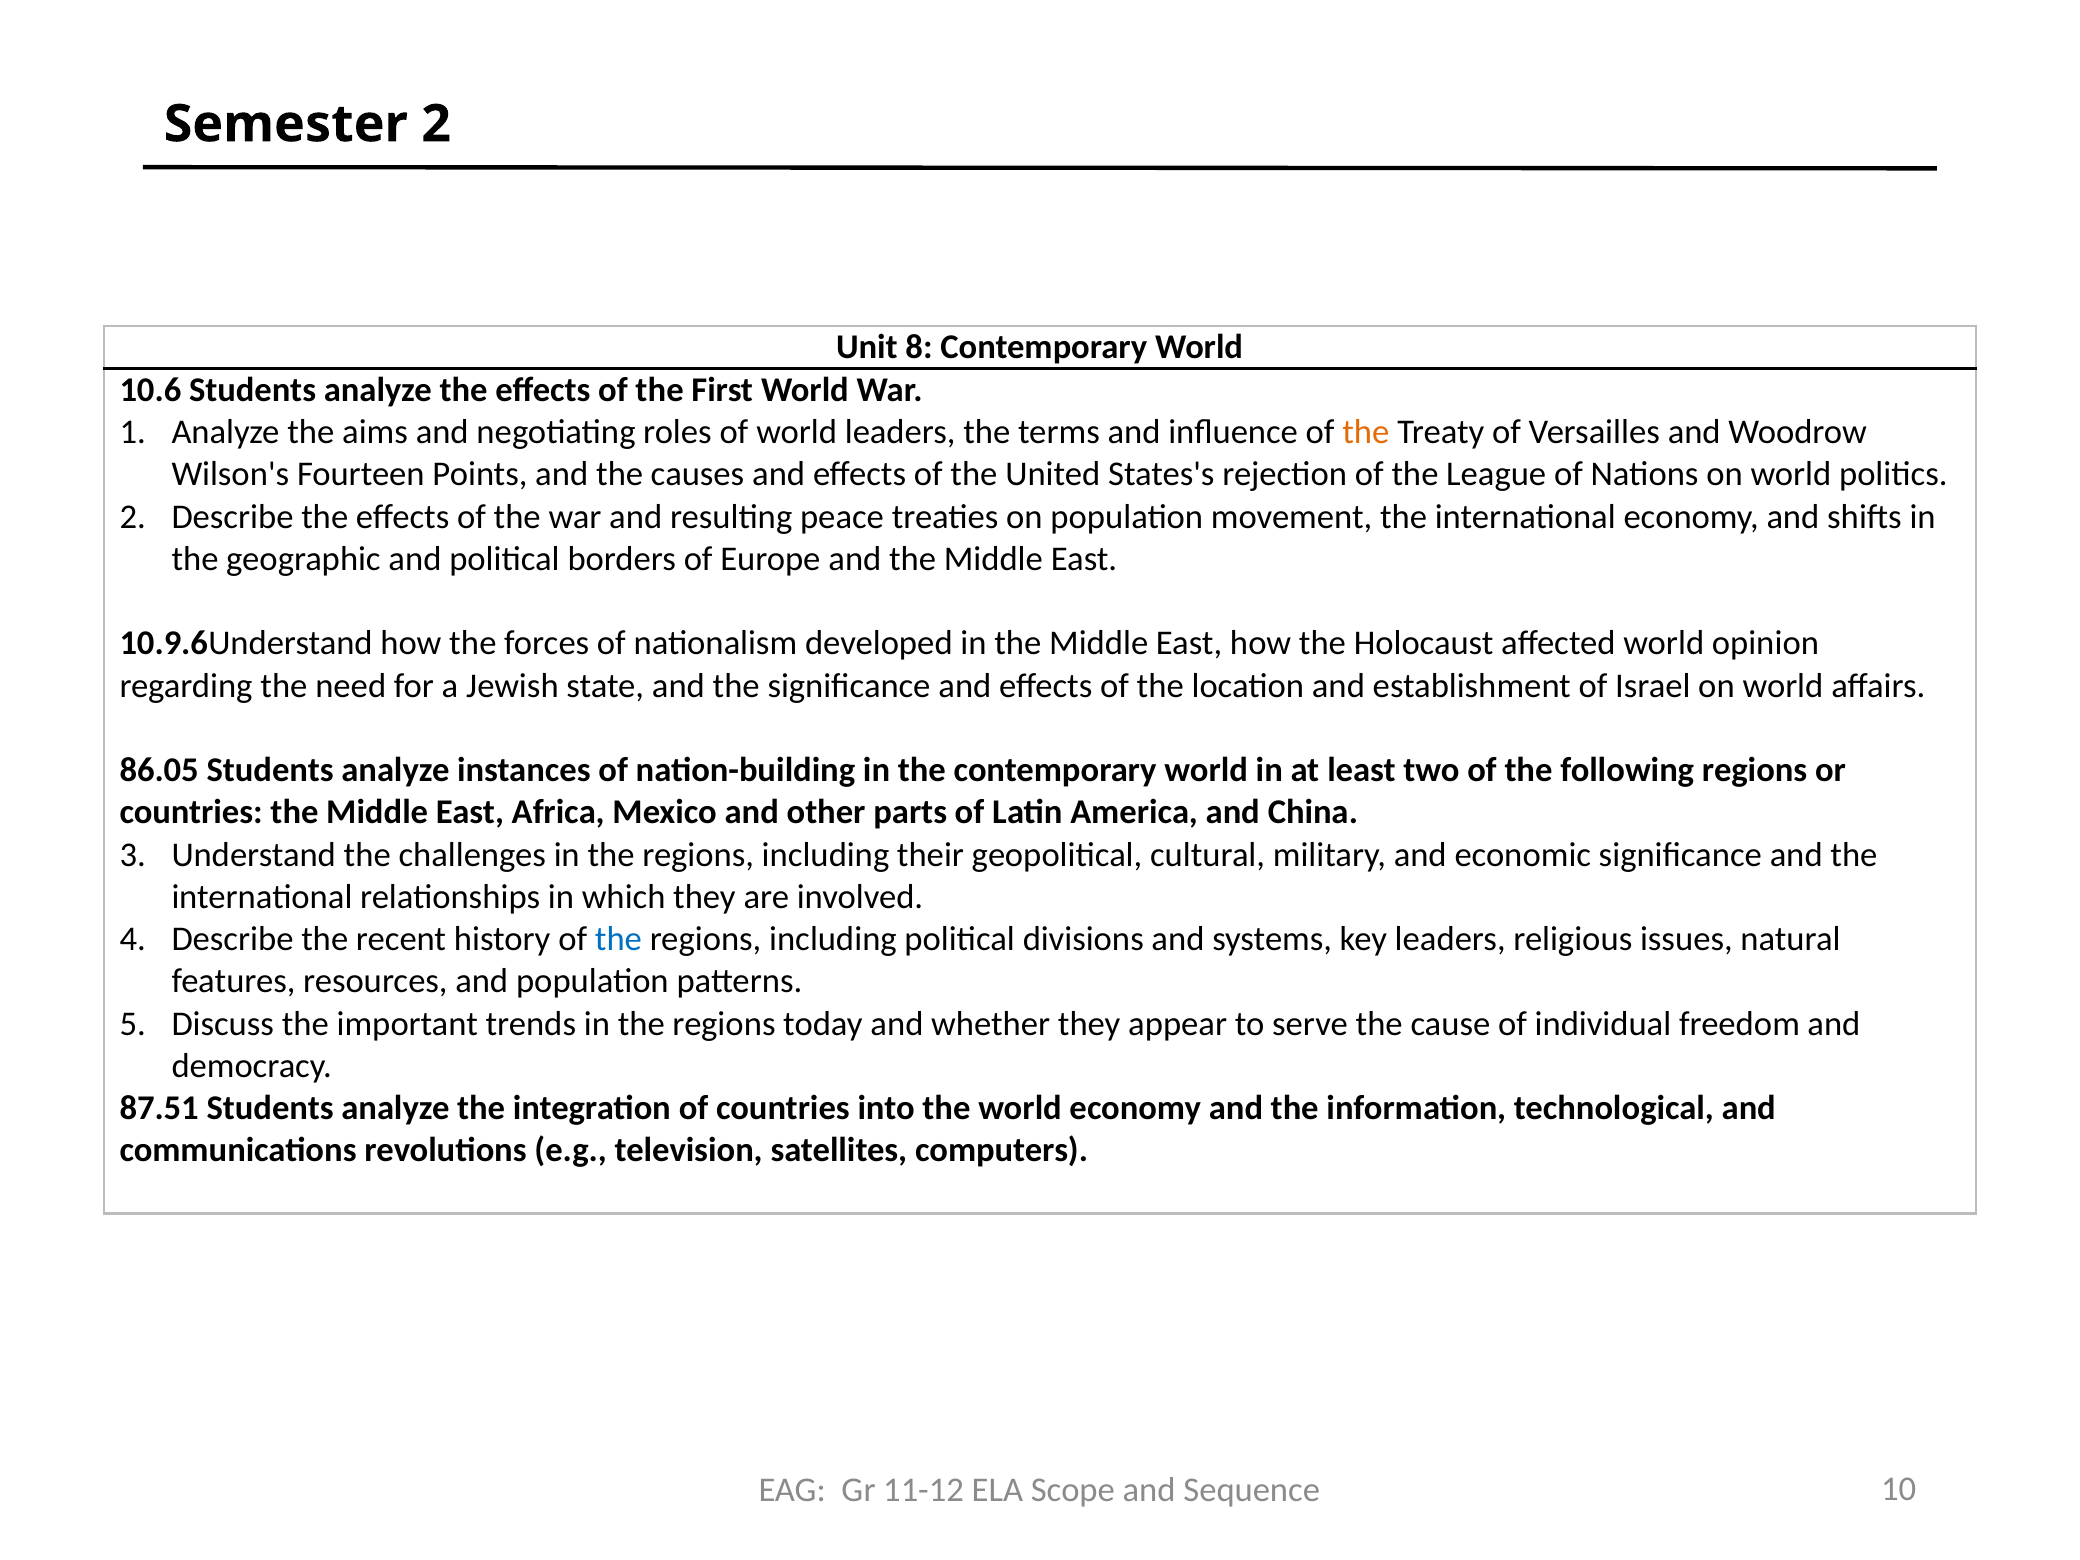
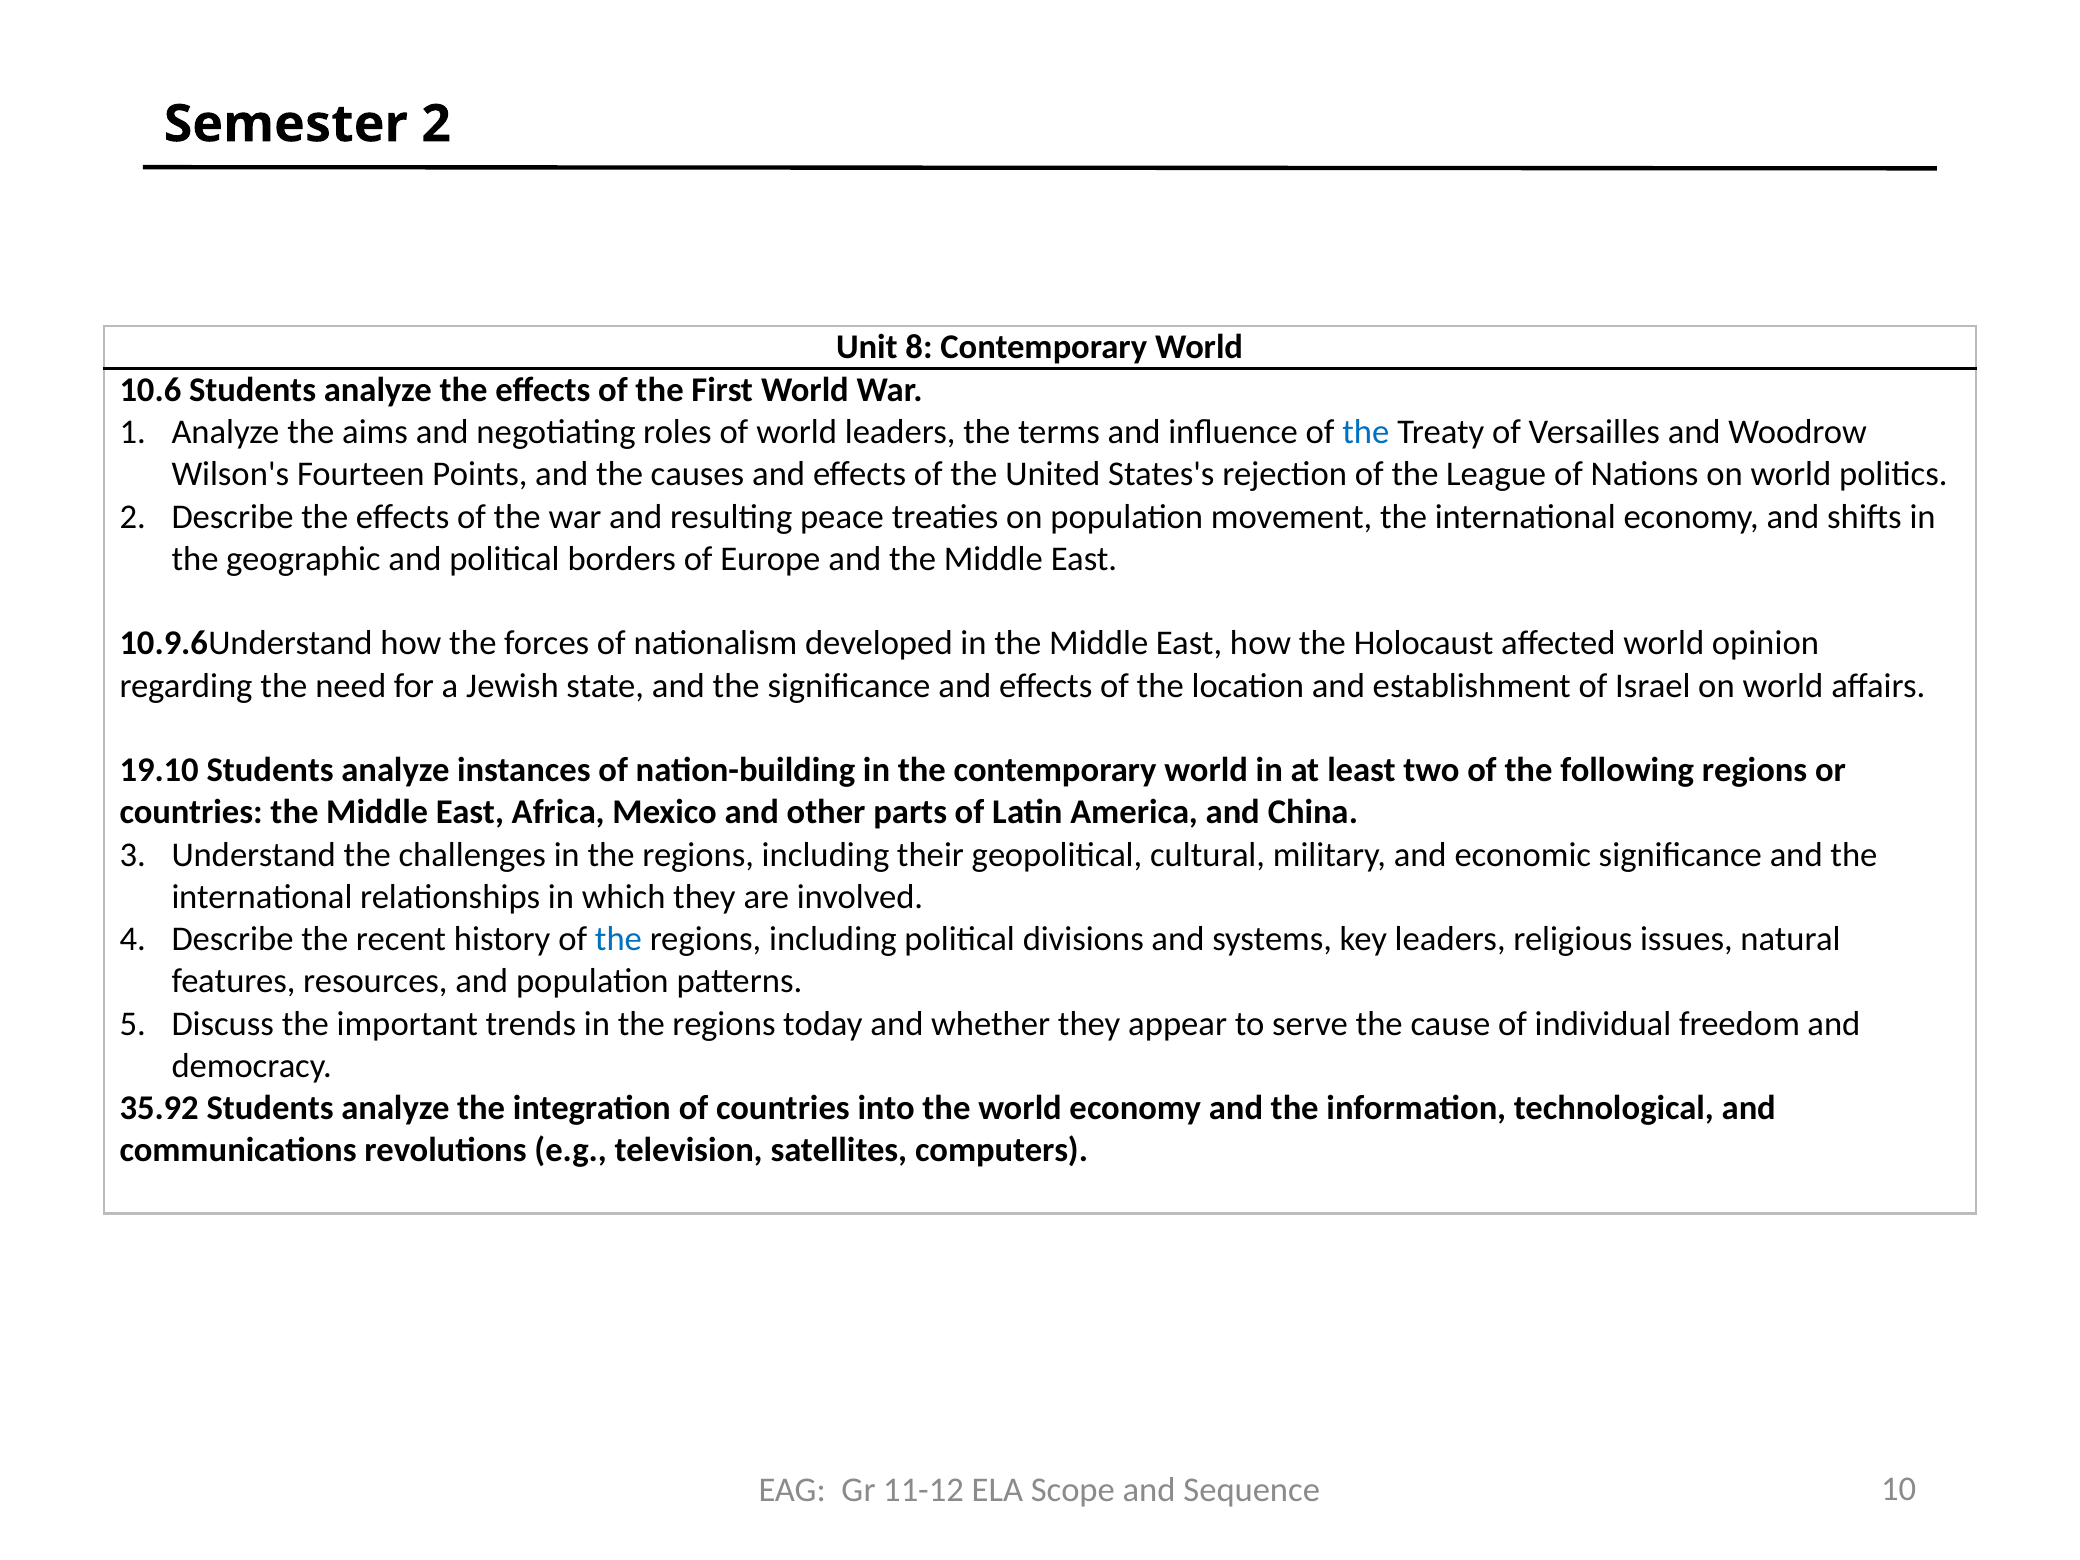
the colour: orange -> blue (1366, 432)
86.05: 86.05 -> 19.10 (159, 770)
87.51: 87.51 -> 35.92 (159, 1108)
